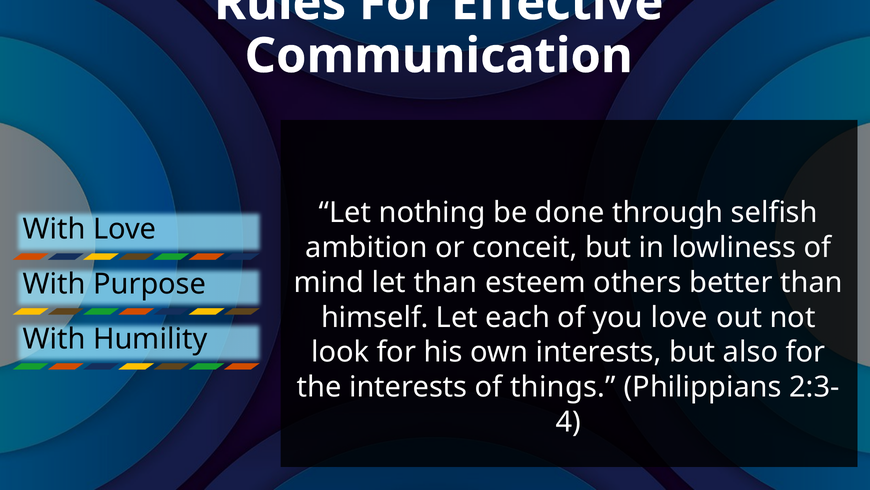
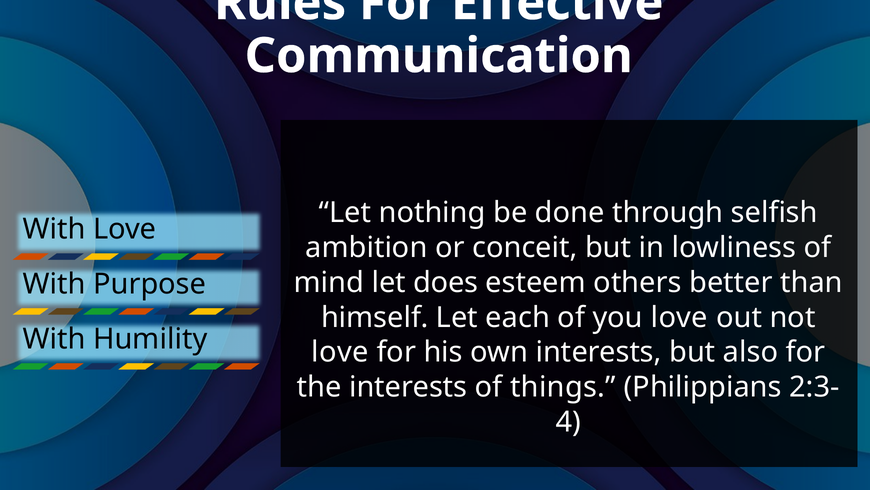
let than: than -> does (446, 282)
look: look -> love (340, 352)
